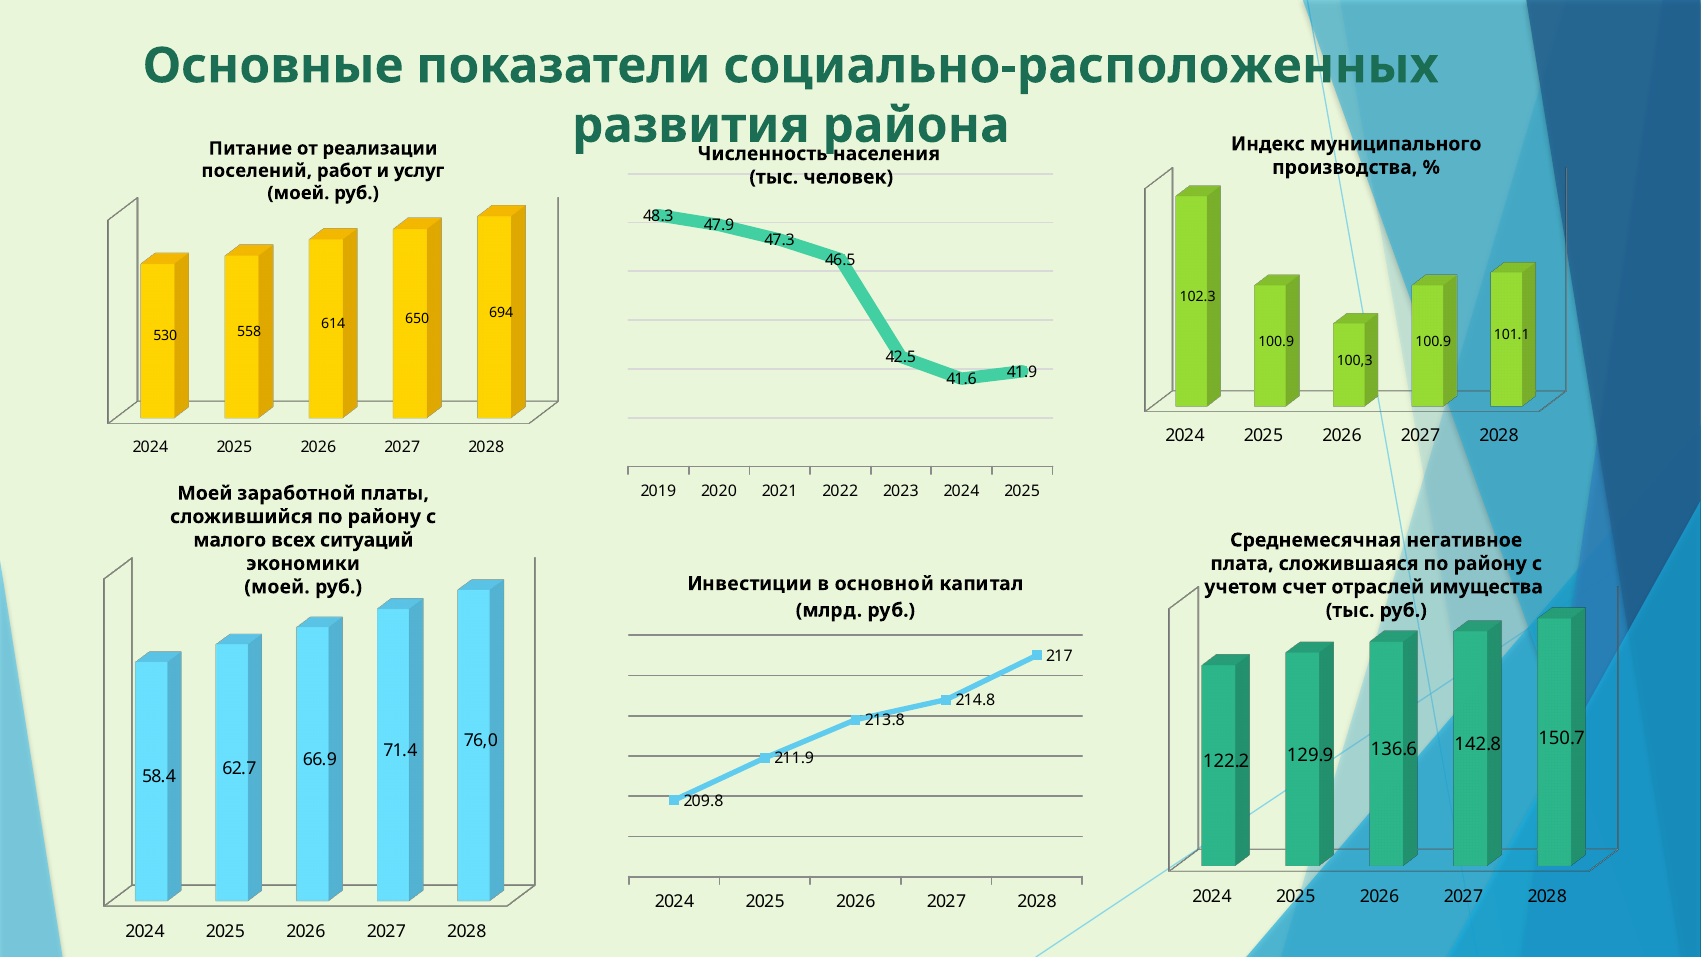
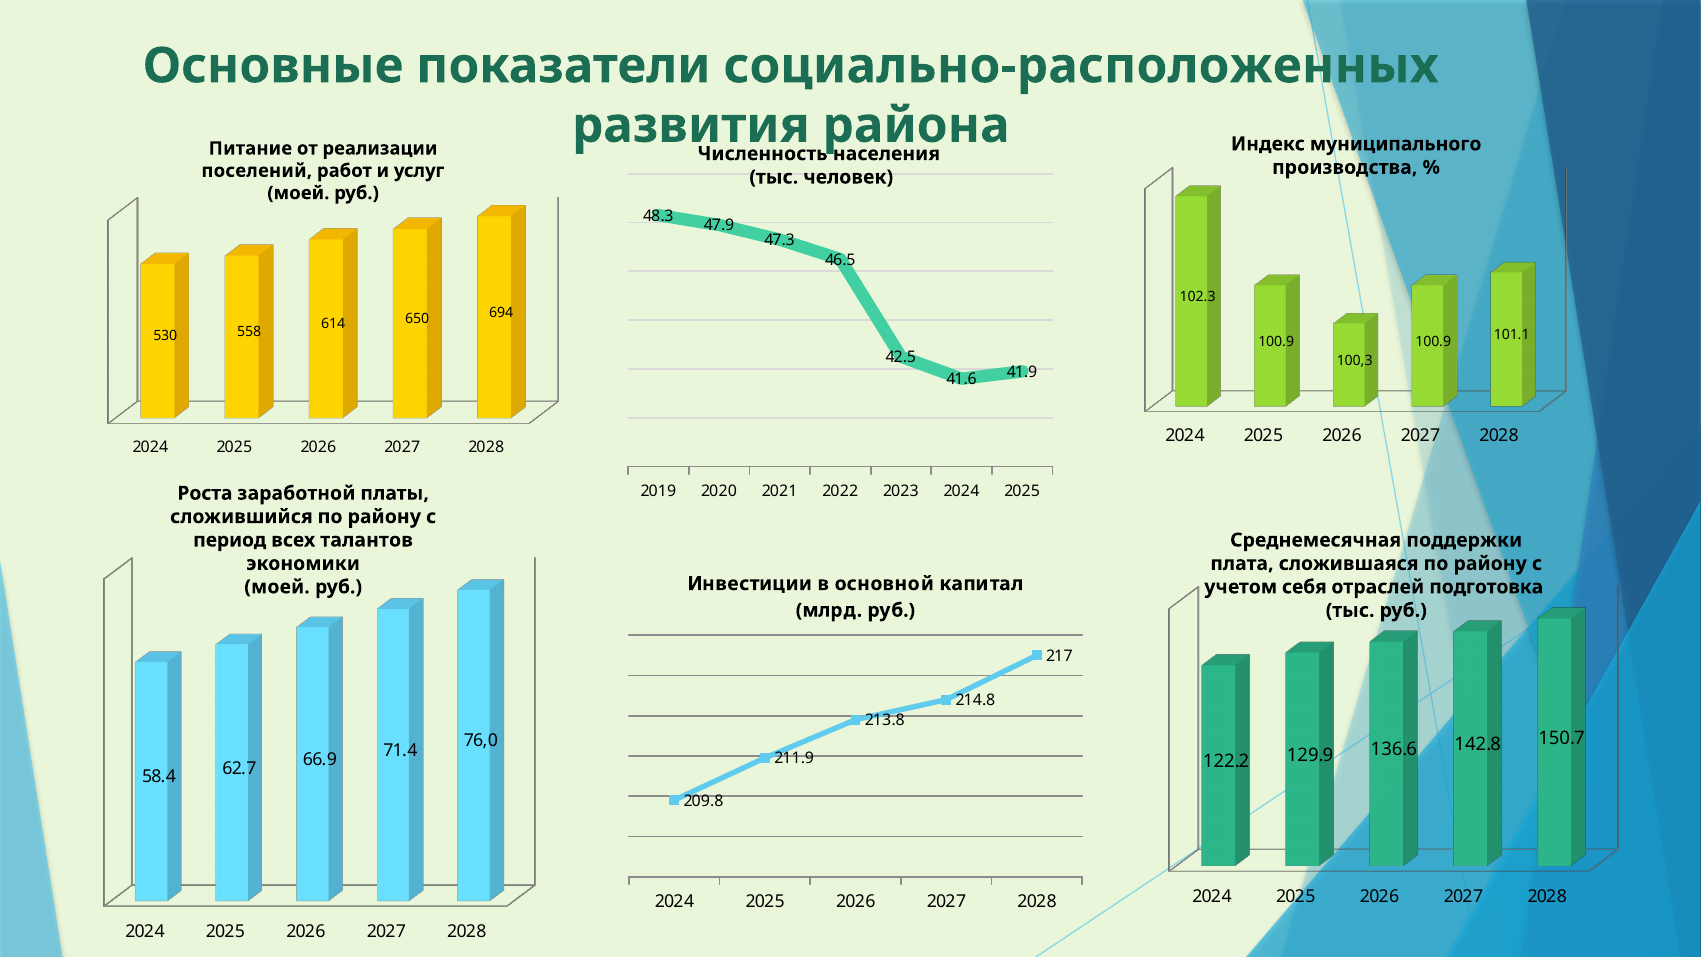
Моей: Моей -> Роста (205, 493)
малого: малого -> период (230, 540)
ситуаций: ситуаций -> талантов (367, 540)
негативное: негативное -> поддержки (1464, 540)
счет: счет -> себя (1304, 587)
имущества: имущества -> подготовка (1486, 587)
